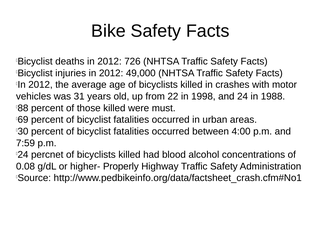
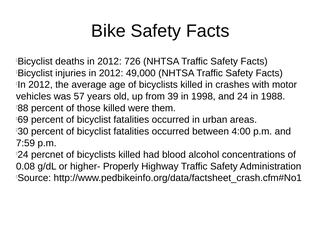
31: 31 -> 57 (79, 96)
22: 22 -> 39 (173, 96)
must: must -> them (164, 108)
